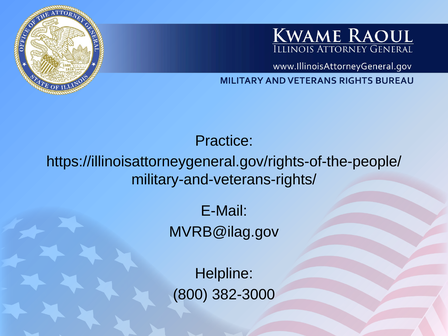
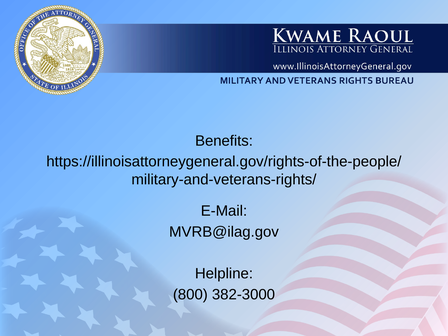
Practice: Practice -> Benefits (224, 141)
